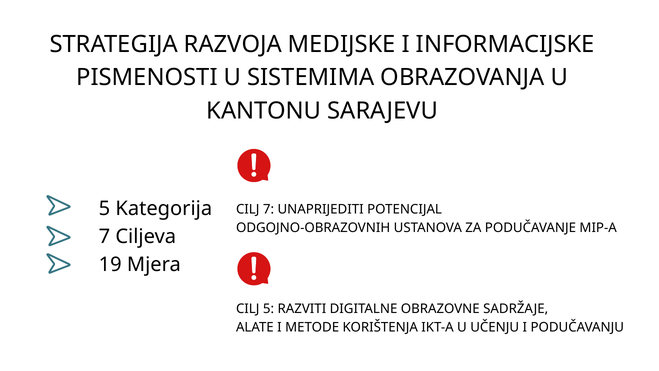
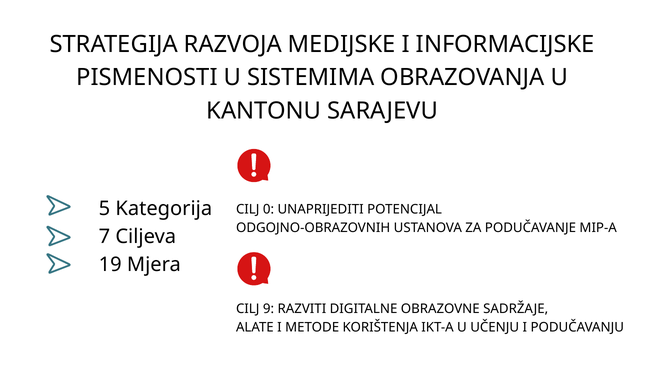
CILJ 7: 7 -> 0 (268, 209)
CILJ 5: 5 -> 9 (268, 309)
